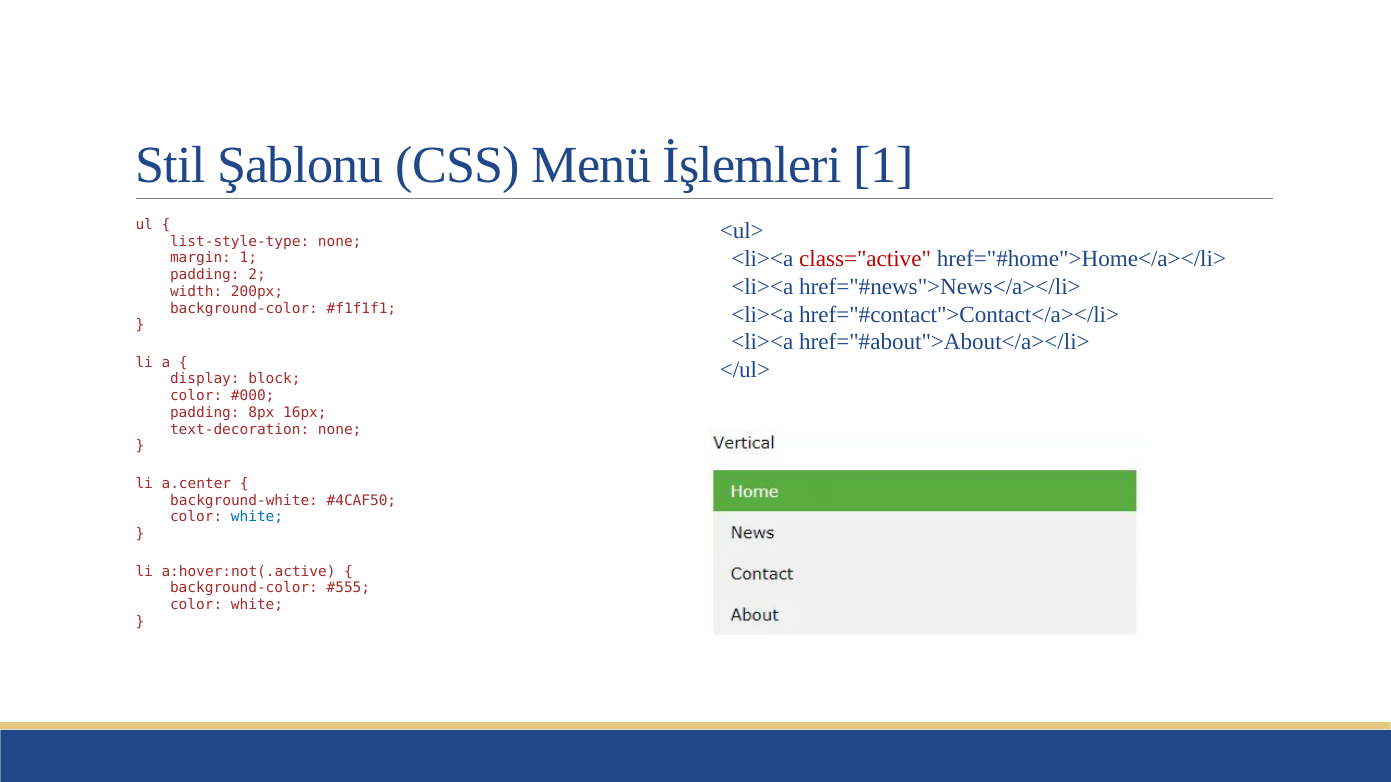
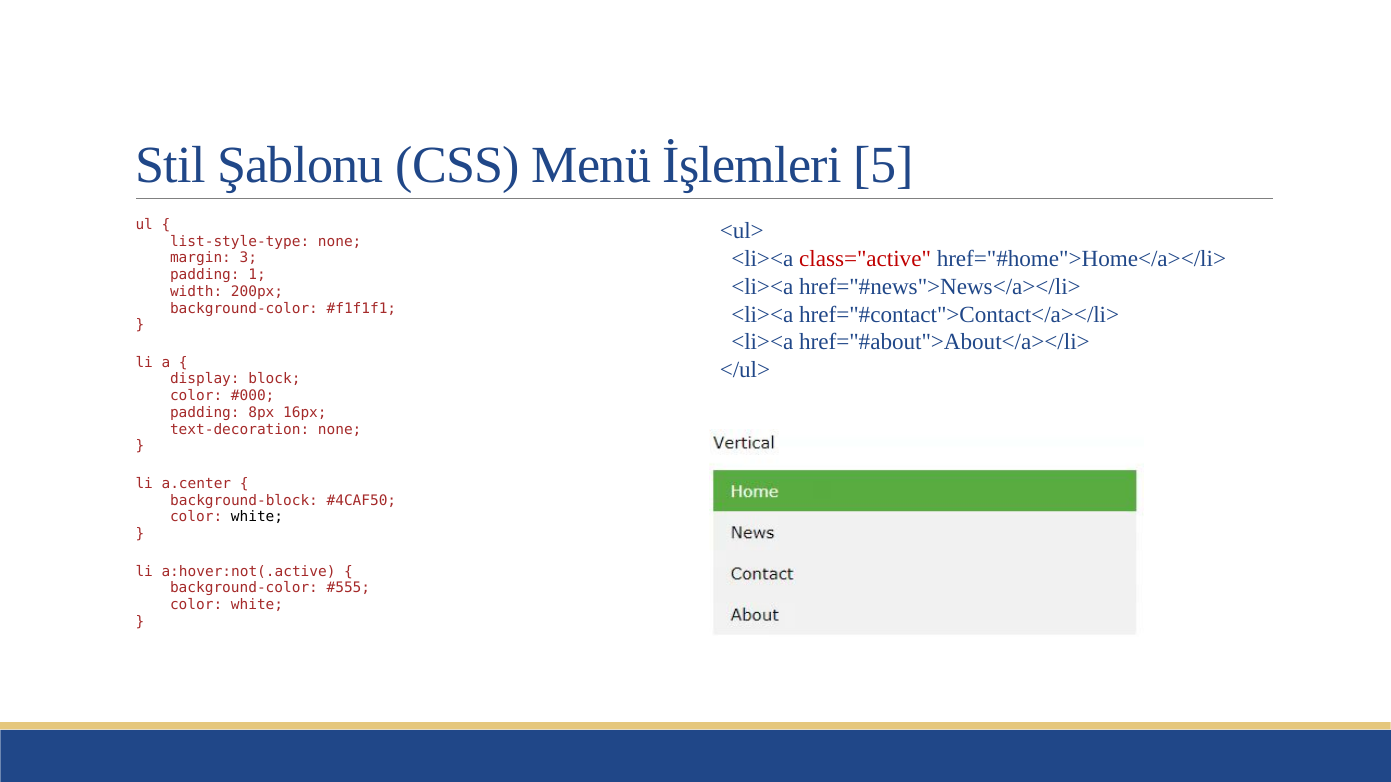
İşlemleri 1: 1 -> 5 (884, 165)
margin 1: 1 -> 3 (248, 258)
2: 2 -> 1 (257, 275)
background-white: background-white -> background-block (244, 501)
white colour: blue -> black (257, 517)
